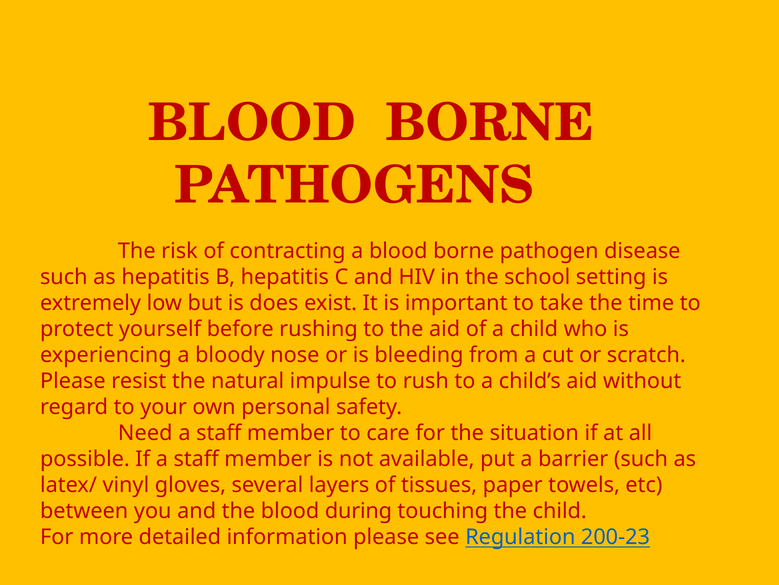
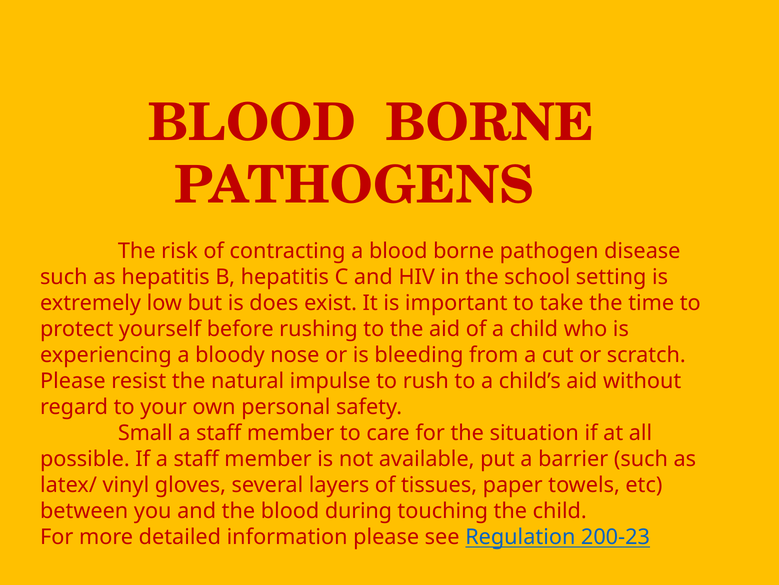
Need: Need -> Small (145, 433)
